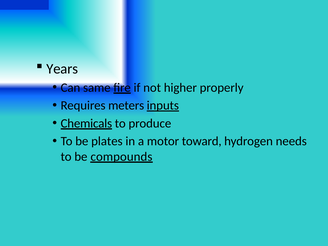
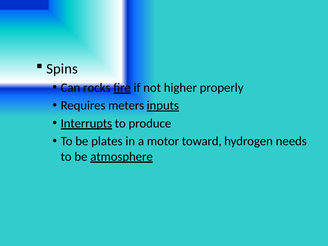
Years: Years -> Spins (62, 69)
same: same -> rocks (97, 88)
Chemicals: Chemicals -> Interrupts (86, 123)
compounds: compounds -> atmosphere (122, 157)
